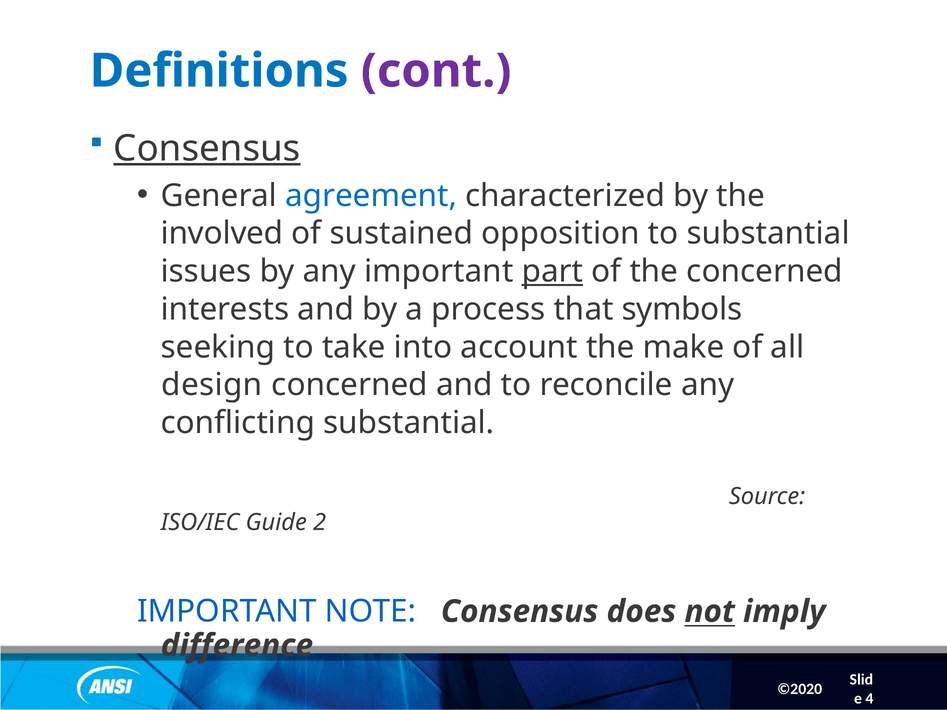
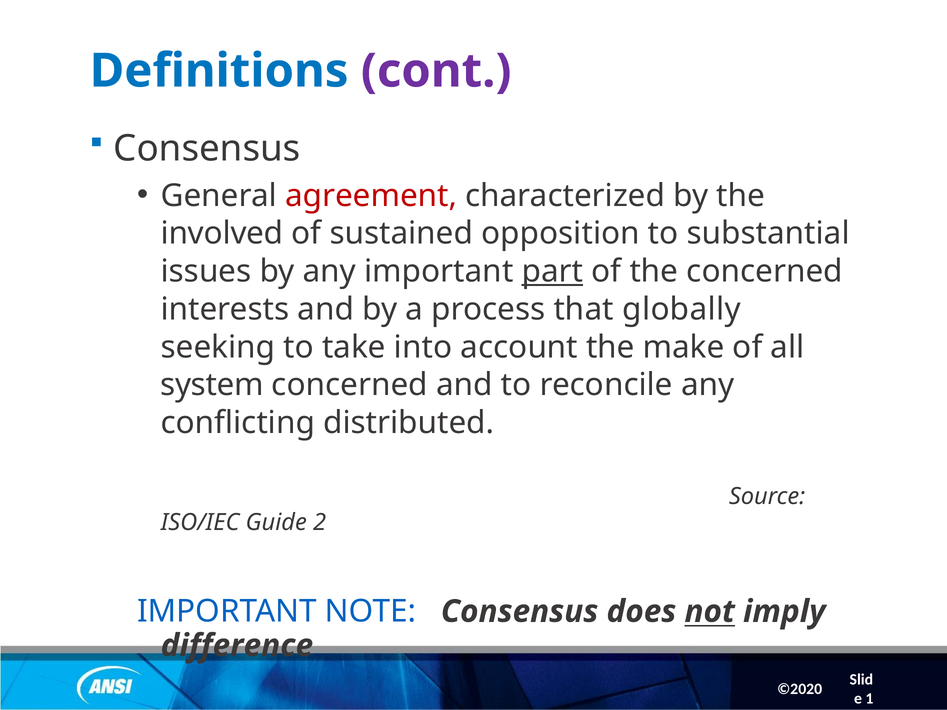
Consensus underline: present -> none (207, 148)
agreement colour: blue -> red (371, 196)
symbols: symbols -> globally (682, 309)
design: design -> system (212, 385)
conflicting substantial: substantial -> distributed (409, 423)
4: 4 -> 1 (869, 699)
